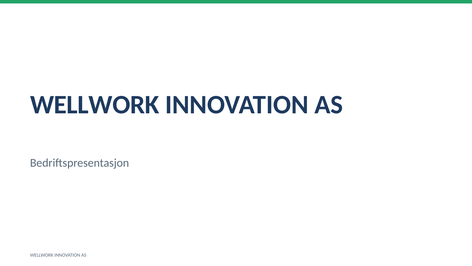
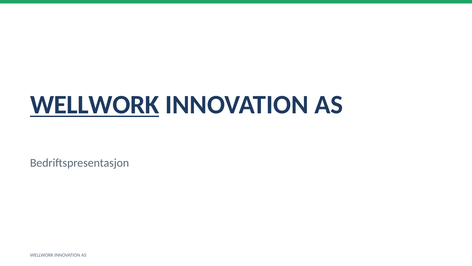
WELLWORK underline: none -> present (95, 105)
